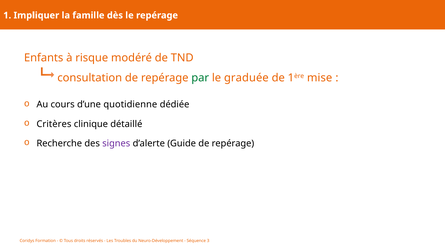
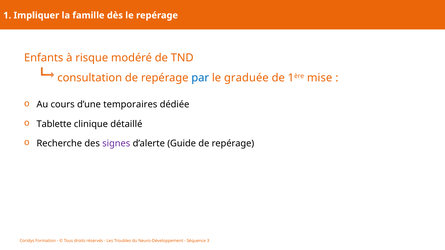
par colour: green -> blue (200, 78)
quotidienne: quotidienne -> temporaires (130, 105)
Critères: Critères -> Tablette (54, 124)
